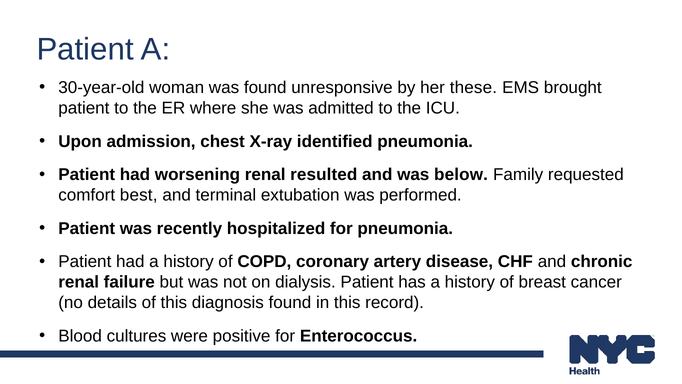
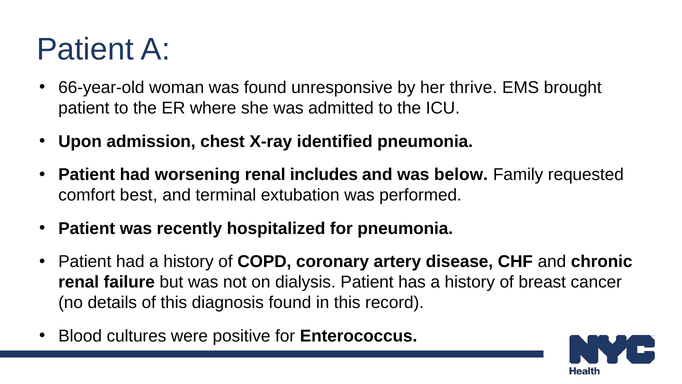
30-year-old: 30-year-old -> 66-year-old (101, 88)
these: these -> thrive (473, 88)
resulted: resulted -> includes (324, 175)
